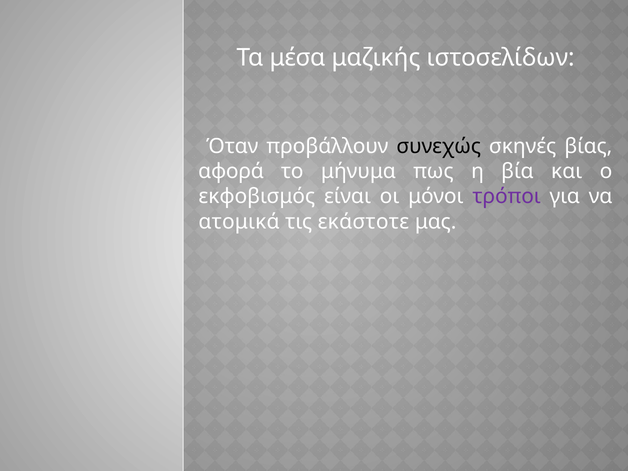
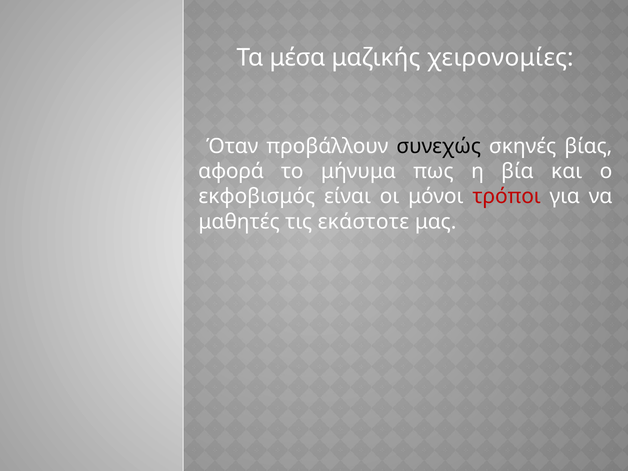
ιστοσελίδων: ιστοσελίδων -> χειρονομίες (501, 58)
τρόποι colour: purple -> red (507, 197)
ατομικά: ατομικά -> μαθητές (239, 222)
